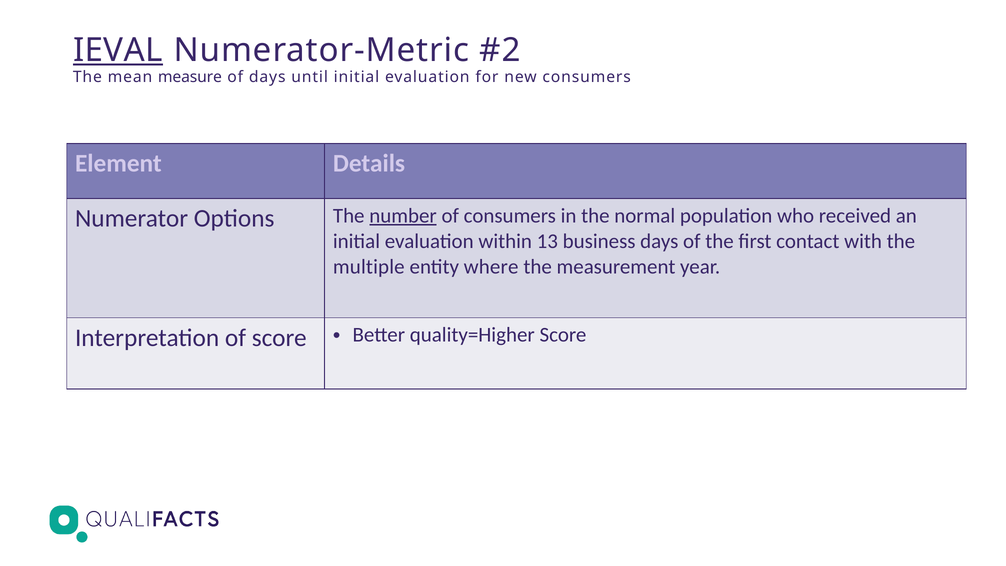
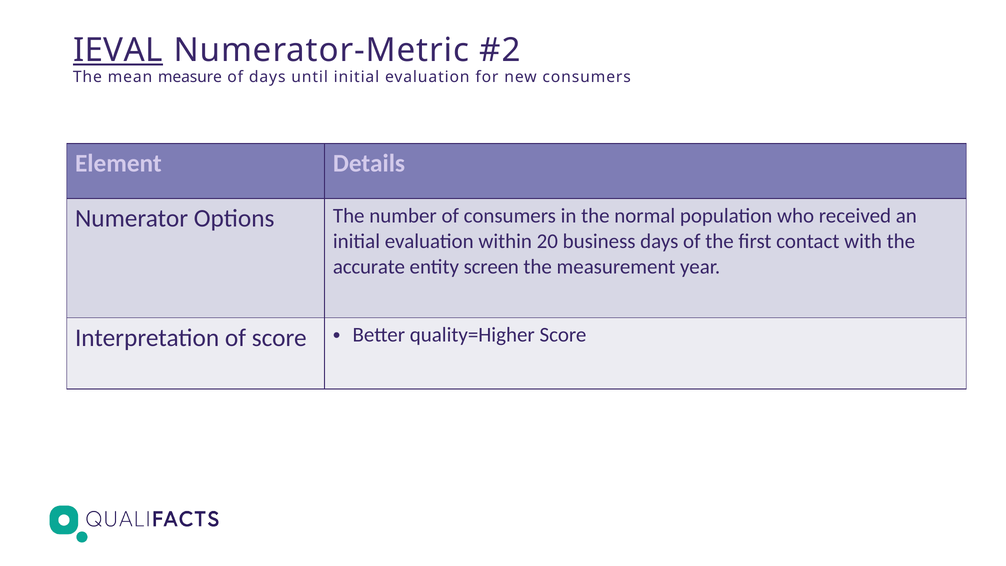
number underline: present -> none (403, 216)
13: 13 -> 20 (547, 241)
multiple: multiple -> accurate (369, 267)
where: where -> screen (491, 267)
